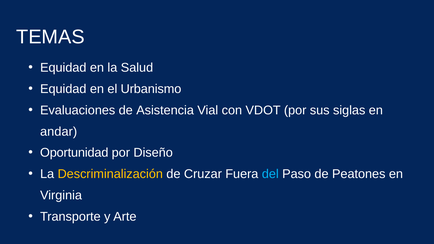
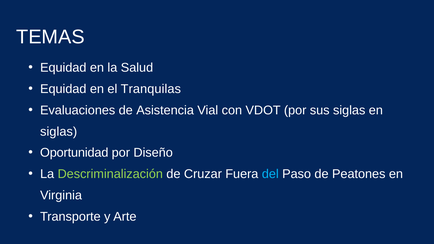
Urbanismo: Urbanismo -> Tranquilas (151, 89)
andar: andar -> siglas (59, 132)
Descriminalización colour: yellow -> light green (110, 174)
